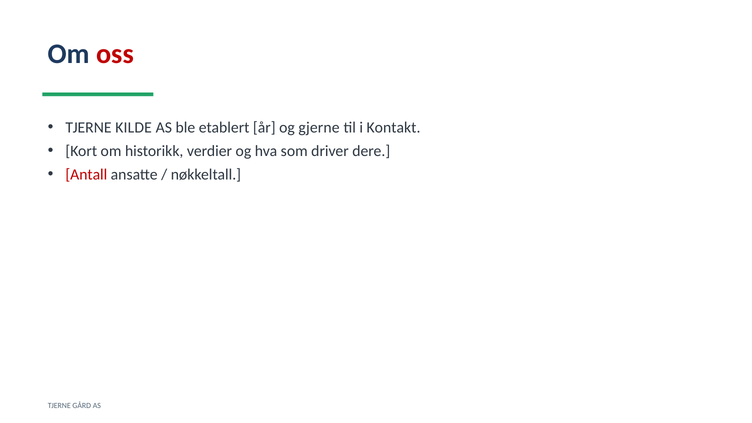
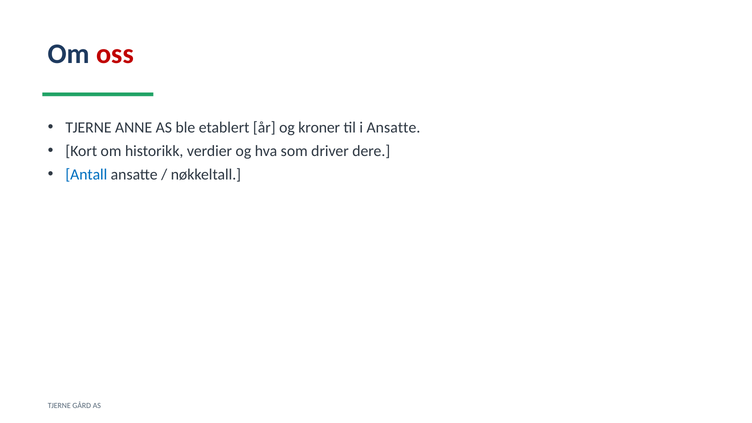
KILDE: KILDE -> ANNE (134, 127)
gjerne: gjerne -> kroner (319, 127)
i Kontakt: Kontakt -> Ansatte (393, 127)
Antall colour: red -> blue (86, 174)
